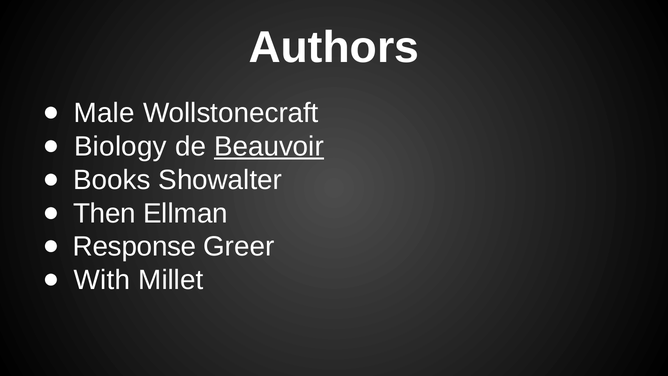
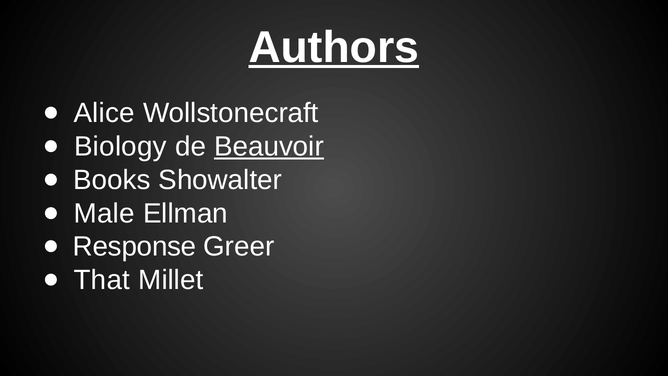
Authors underline: none -> present (334, 47)
Male: Male -> Alice (104, 113)
Then: Then -> Male (104, 213)
With: With -> That (102, 280)
